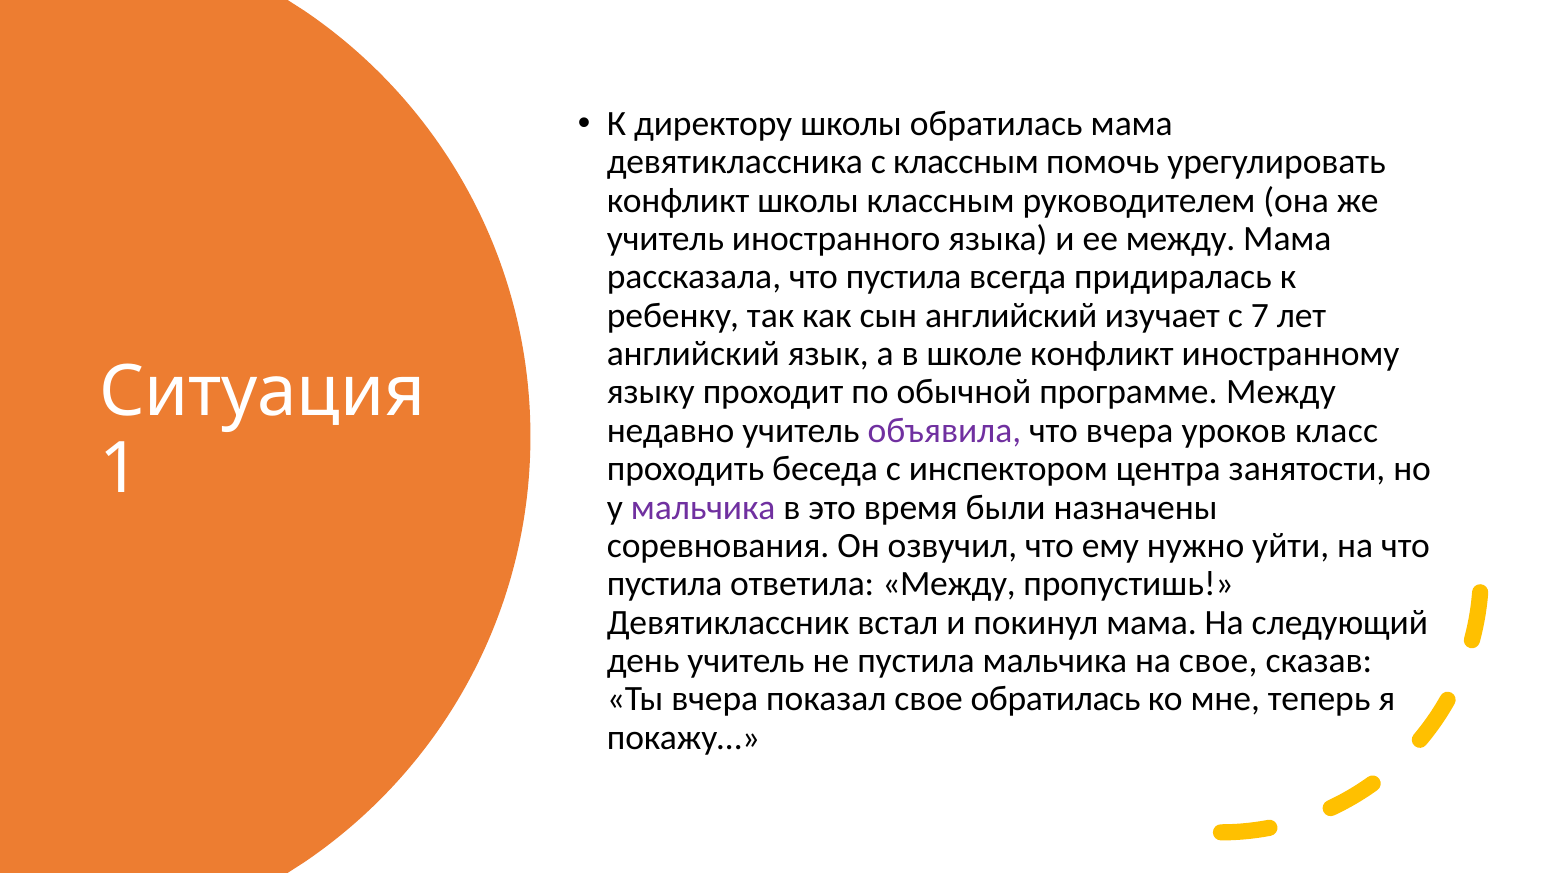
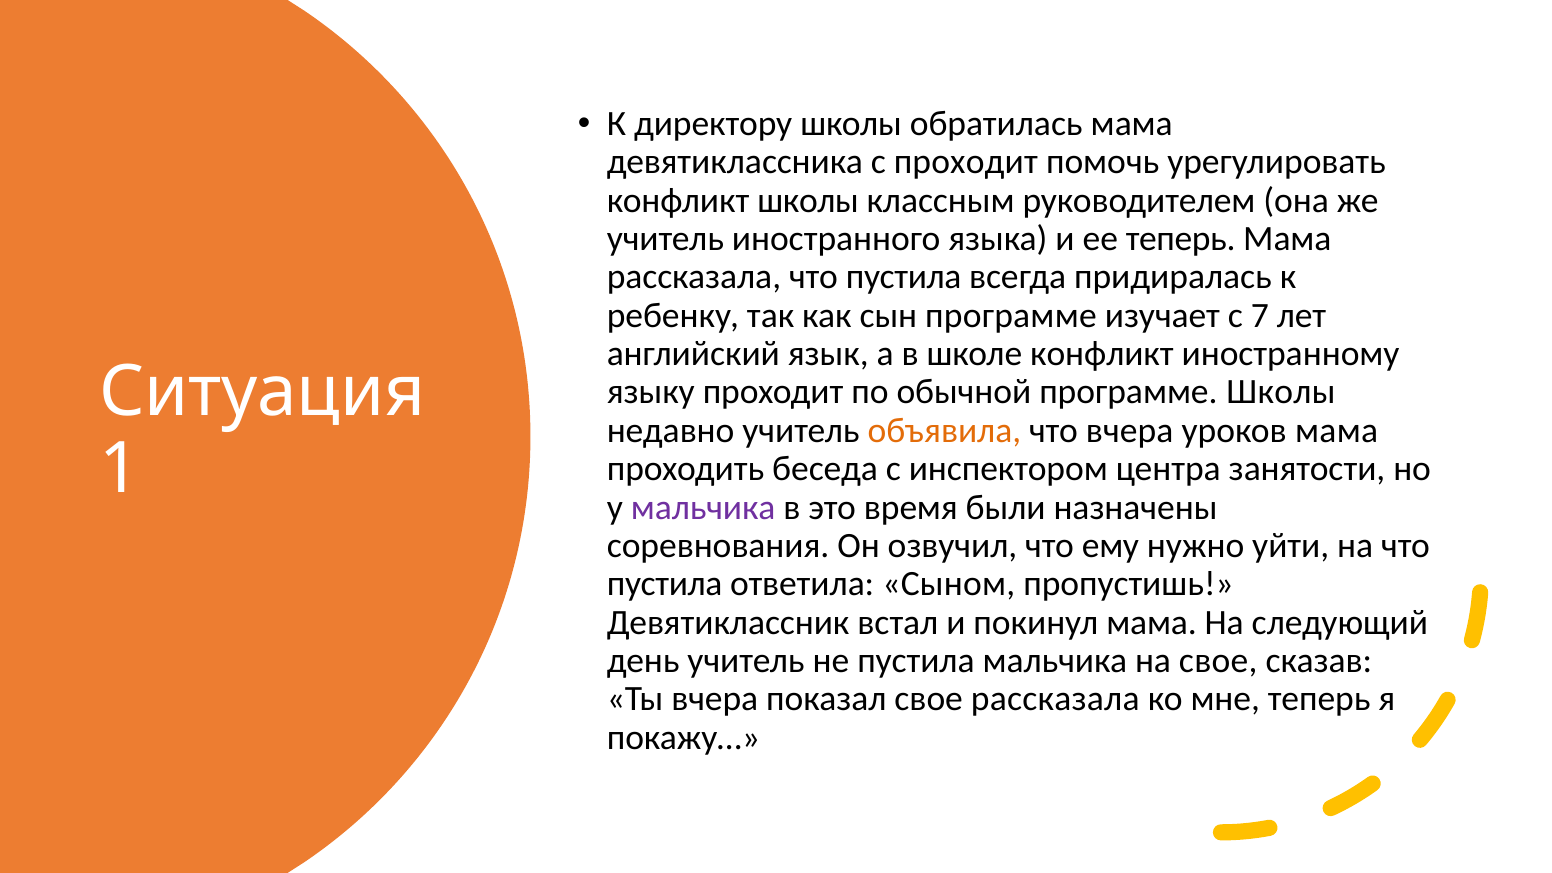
с классным: классным -> проходит (966, 162)
ее между: между -> теперь (1181, 239)
сын английский: английский -> программе (1011, 316)
программе Между: Между -> Школы (1281, 392)
объявила colour: purple -> orange (944, 431)
уроков класс: класс -> мама (1337, 431)
ответила Между: Между -> Сыном (949, 584)
свое обратилась: обратилась -> рассказала (1055, 699)
